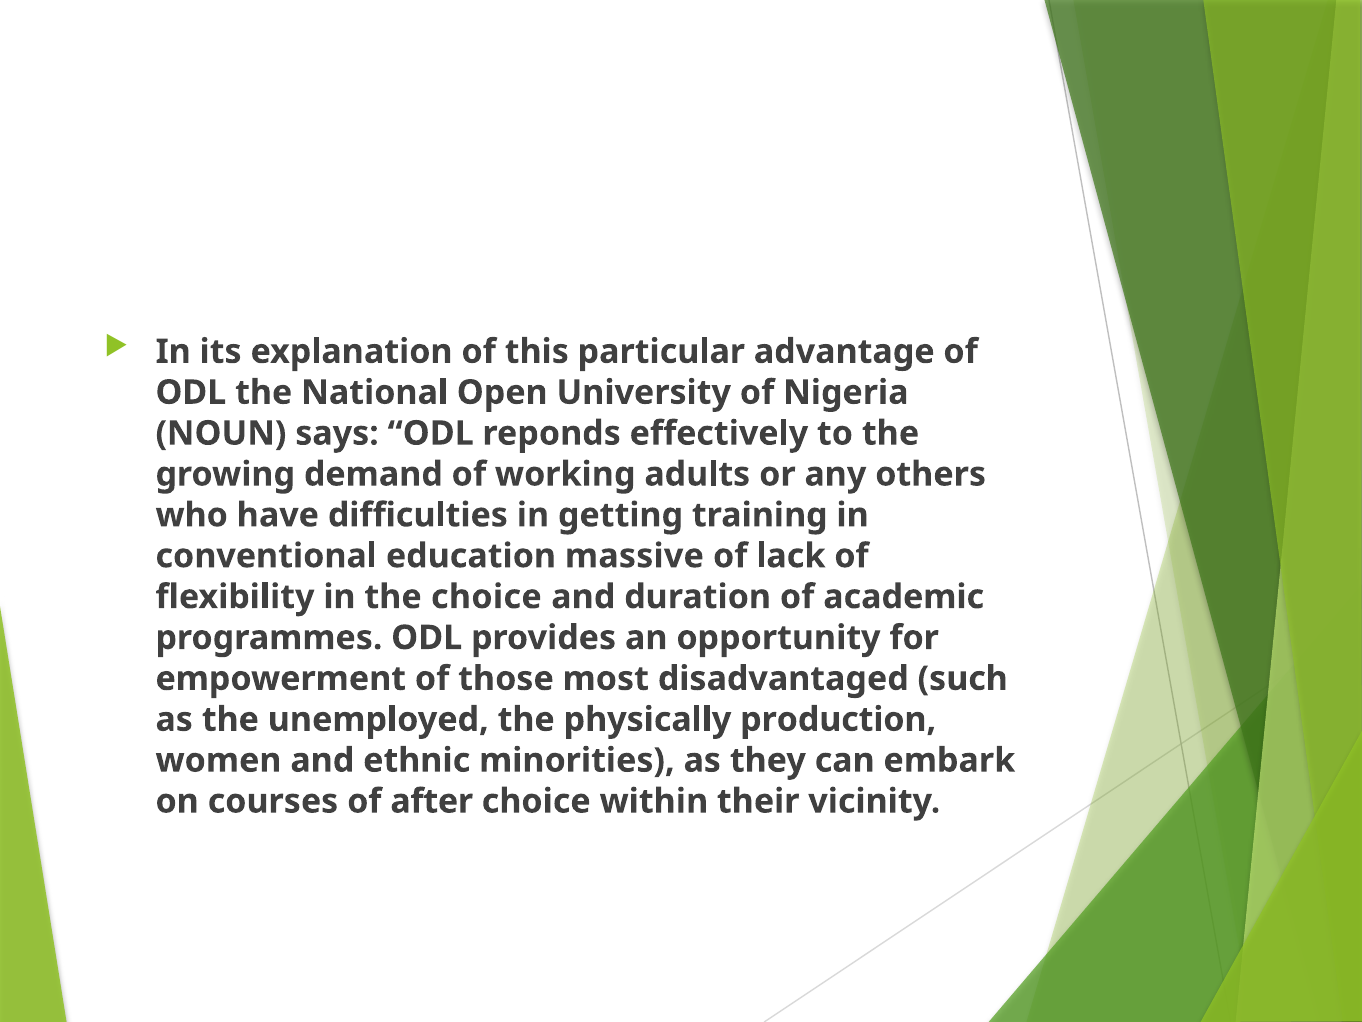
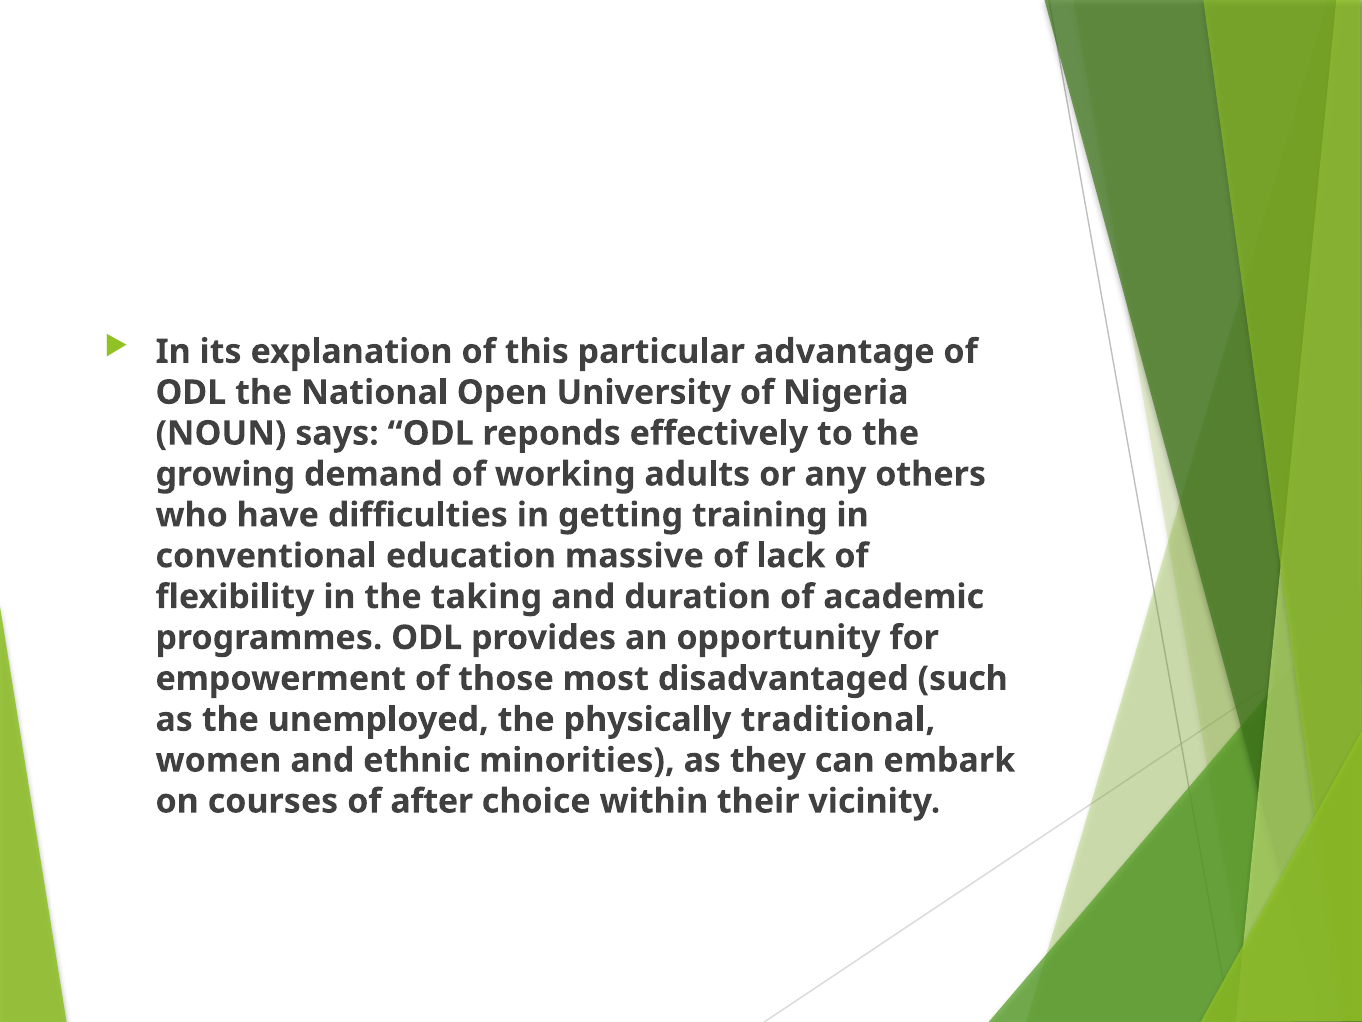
the choice: choice -> taking (486, 597)
production: production -> traditional (838, 719)
